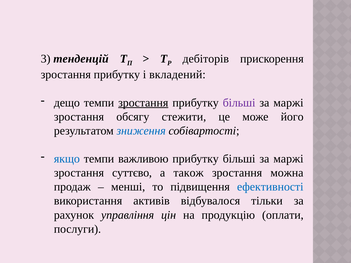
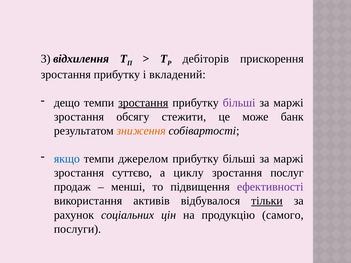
тенденцій: тенденцій -> відхилення (81, 59)
його: його -> банк (292, 117)
зниження colour: blue -> orange (141, 131)
важливою: важливою -> джерелом (143, 159)
також: також -> циклу (189, 173)
можна: можна -> послуг (287, 173)
ефективності colour: blue -> purple (270, 187)
тільки underline: none -> present (267, 201)
управління: управління -> соціальних (128, 215)
оплати: оплати -> самого (283, 215)
